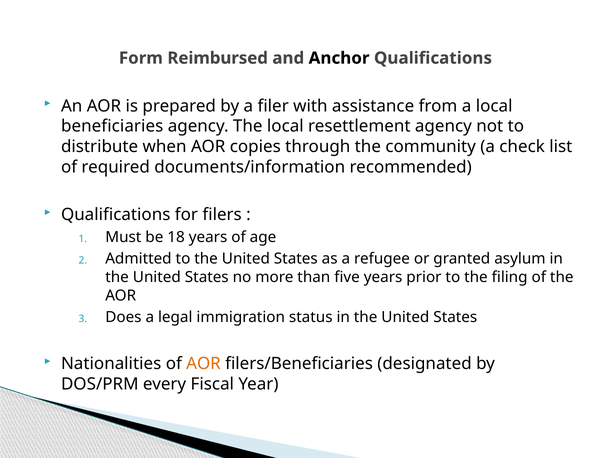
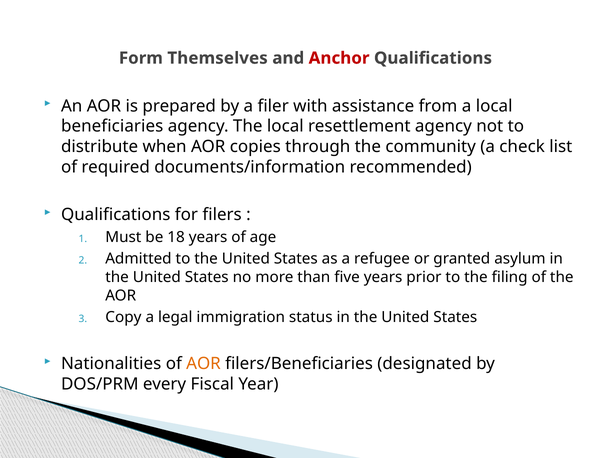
Reimbursed: Reimbursed -> Themselves (218, 58)
Anchor colour: black -> red (339, 58)
Does: Does -> Copy (123, 317)
